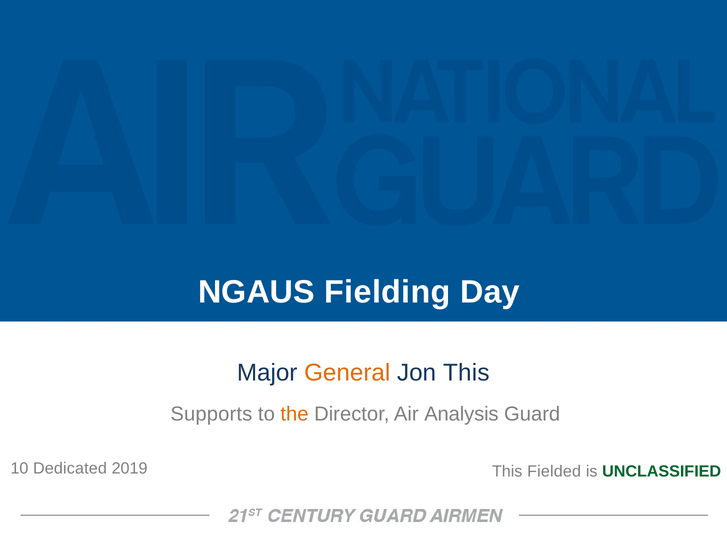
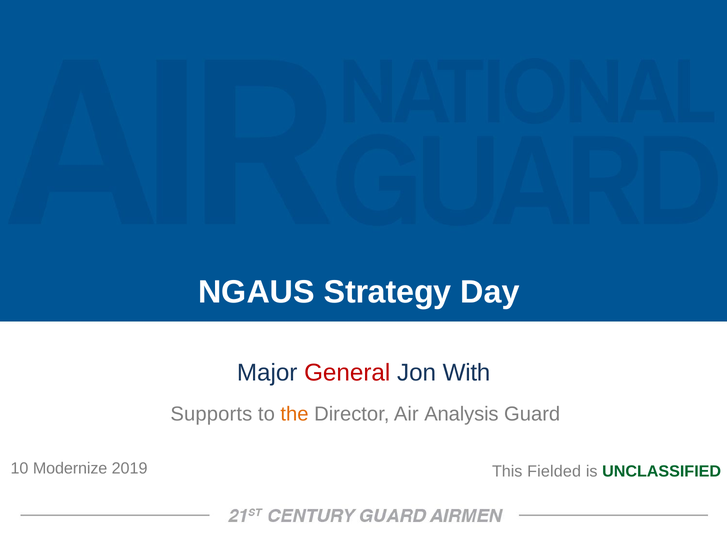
Fielding: Fielding -> Strategy (388, 292)
General colour: orange -> red (347, 373)
Jon This: This -> With (466, 373)
Dedicated: Dedicated -> Modernize (70, 469)
